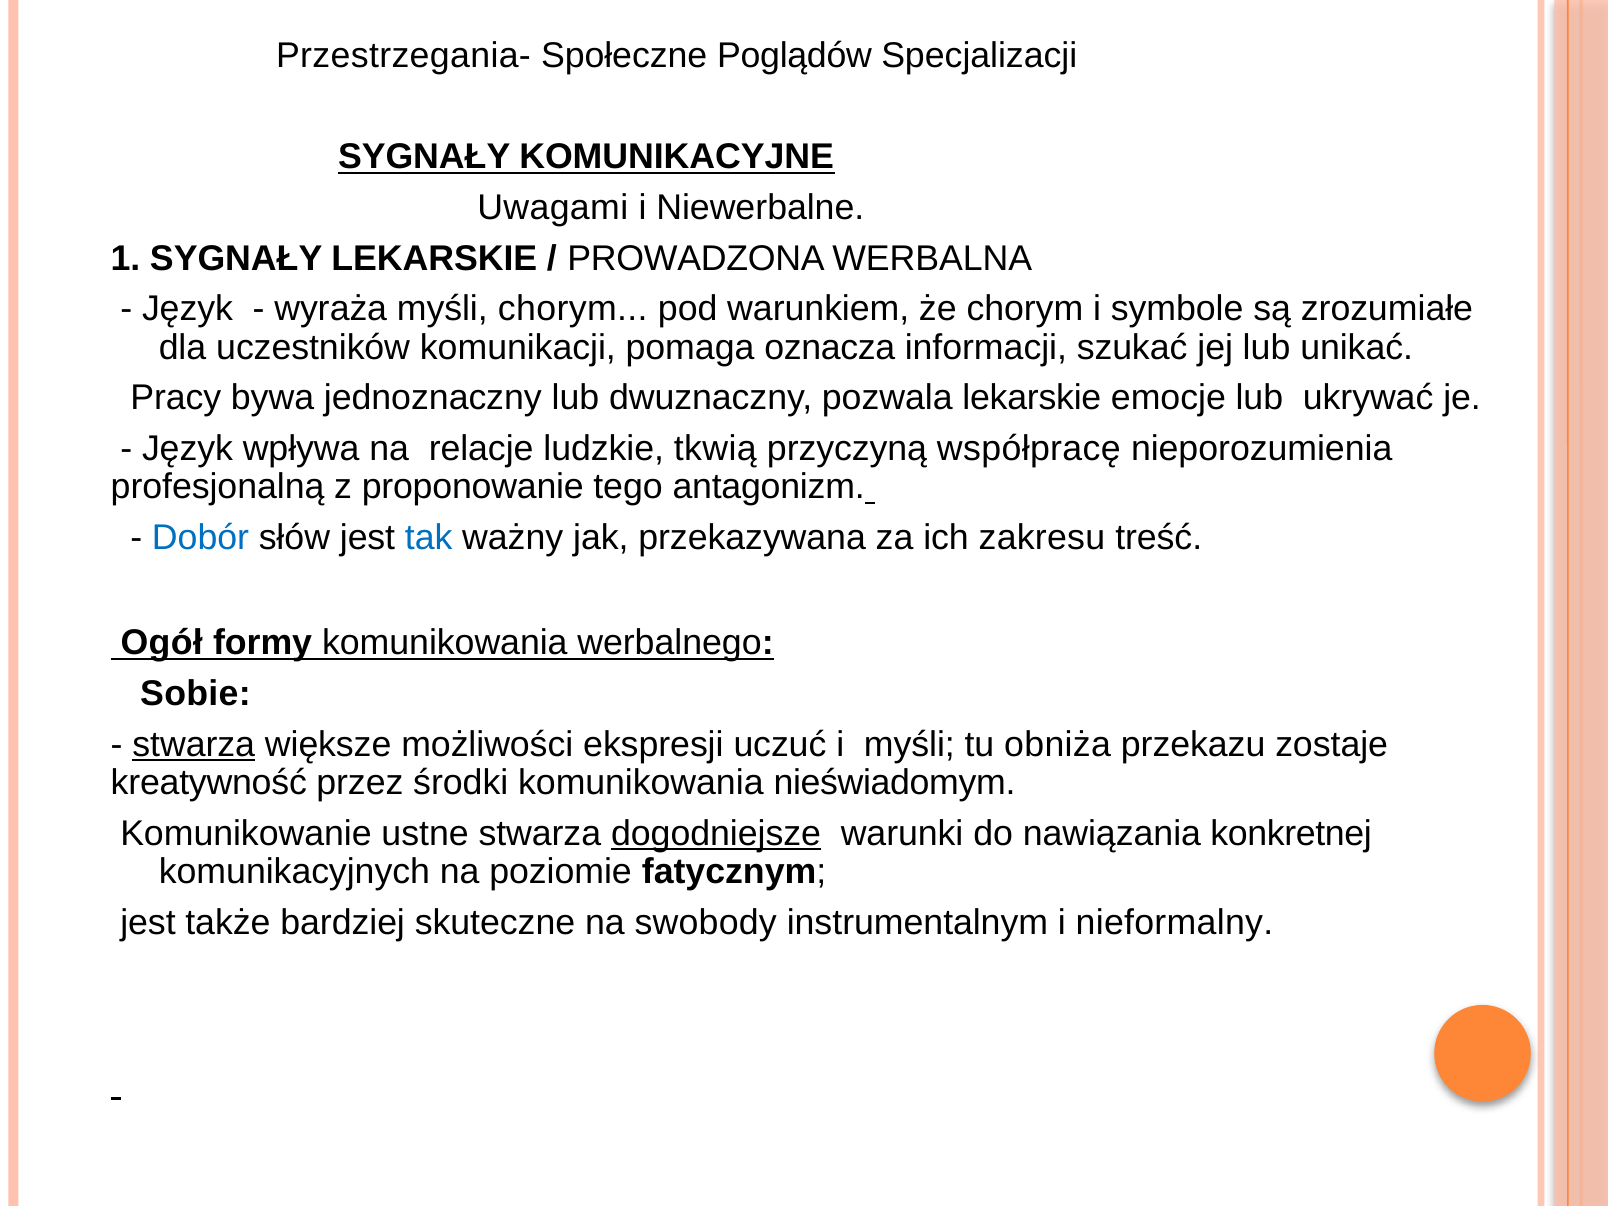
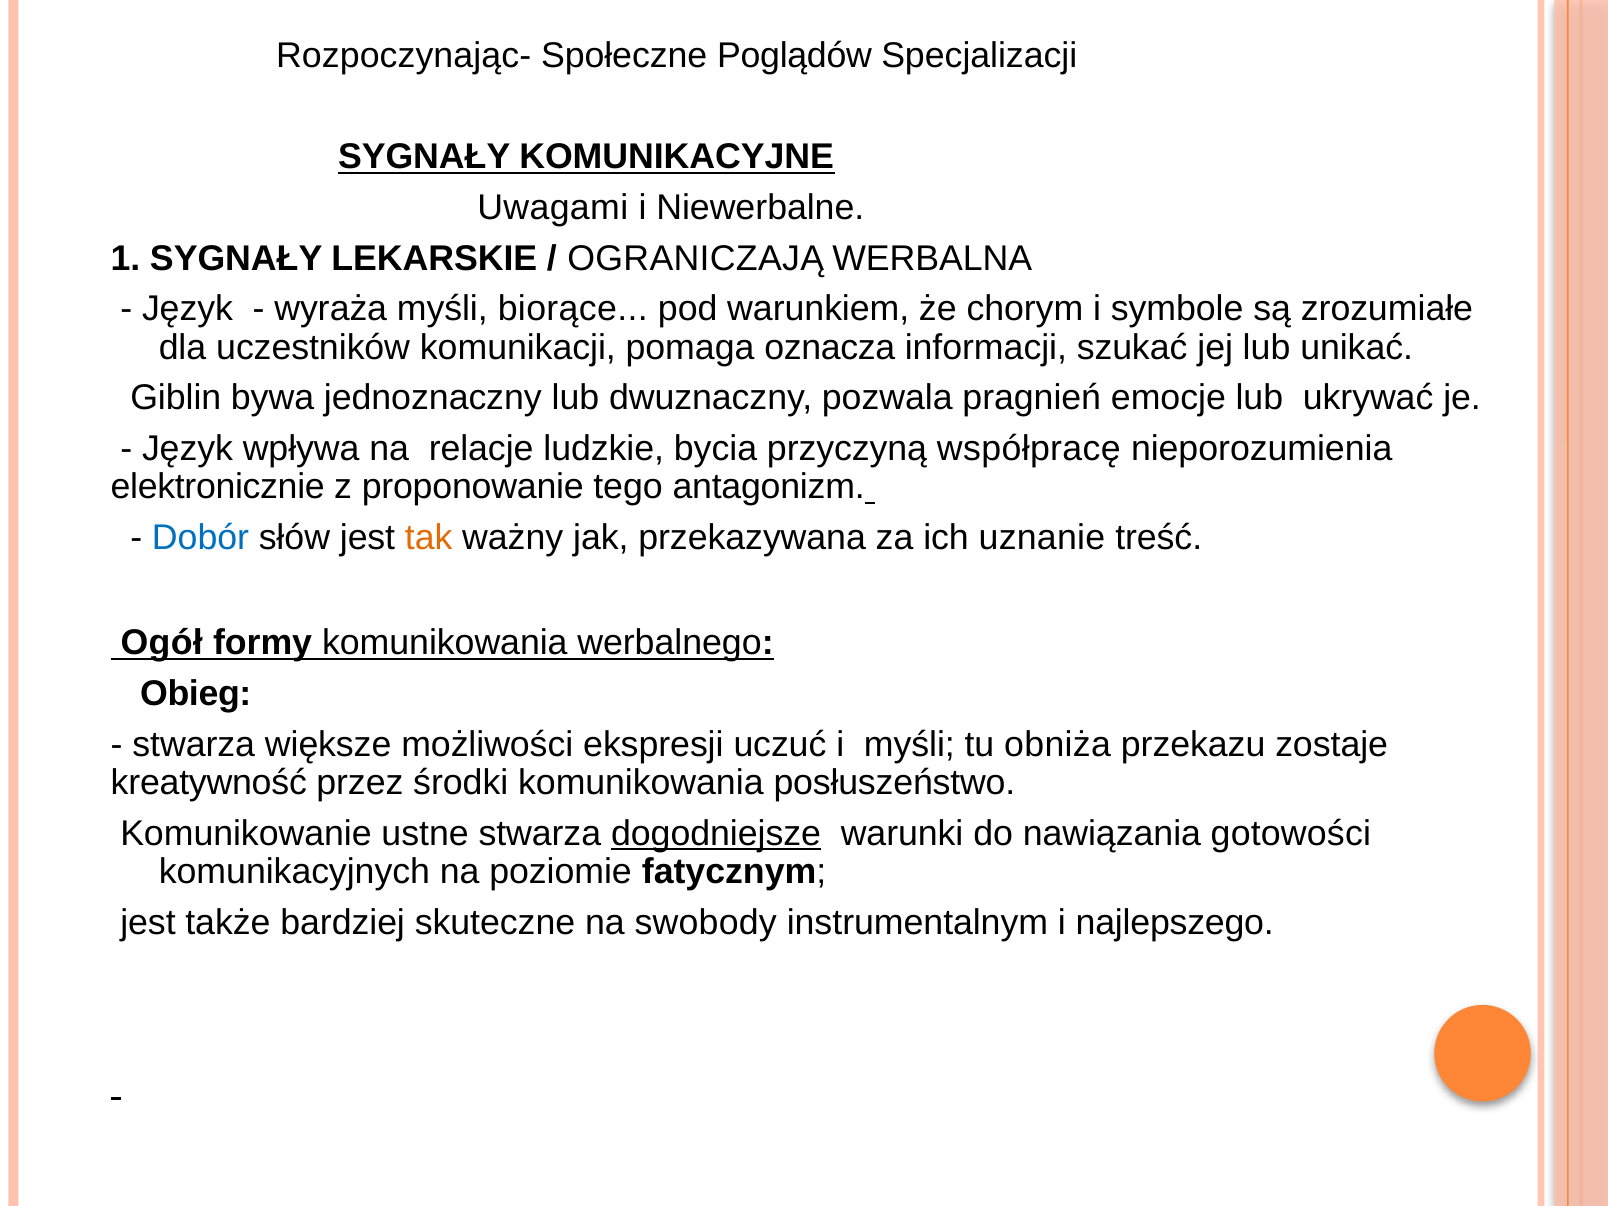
Przestrzegania-: Przestrzegania- -> Rozpoczynając- (404, 56)
PROWADZONA: PROWADZONA -> OGRANICZAJĄ (696, 258)
myśli chorym: chorym -> biorące (573, 309)
Pracy: Pracy -> Giblin (176, 398)
pozwala lekarskie: lekarskie -> pragnień (1032, 398)
tkwią: tkwią -> bycia (716, 449)
profesjonalną: profesjonalną -> elektronicznie (218, 487)
tak colour: blue -> orange (429, 538)
zakresu: zakresu -> uznanie (1042, 538)
Sobie: Sobie -> Obieg (196, 694)
stwarza underline: present -> none (194, 744)
nieświadomym: nieświadomym -> posłuszeństwo (894, 783)
konkretnej: konkretnej -> gotowości (1291, 833)
nieformalny: nieformalny -> najlepszego (1175, 923)
